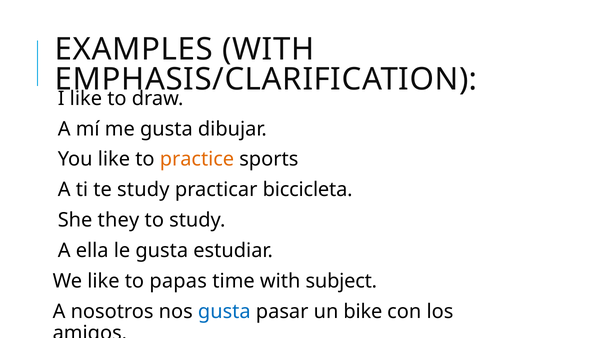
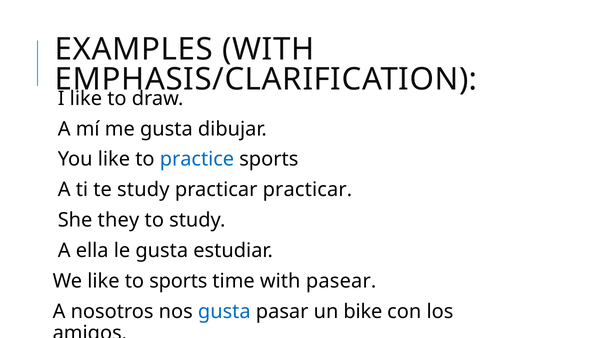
practice colour: orange -> blue (197, 159)
practicar biccicleta: biccicleta -> practicar (307, 189)
to papas: papas -> sports (178, 281)
subject: subject -> pasear (341, 281)
